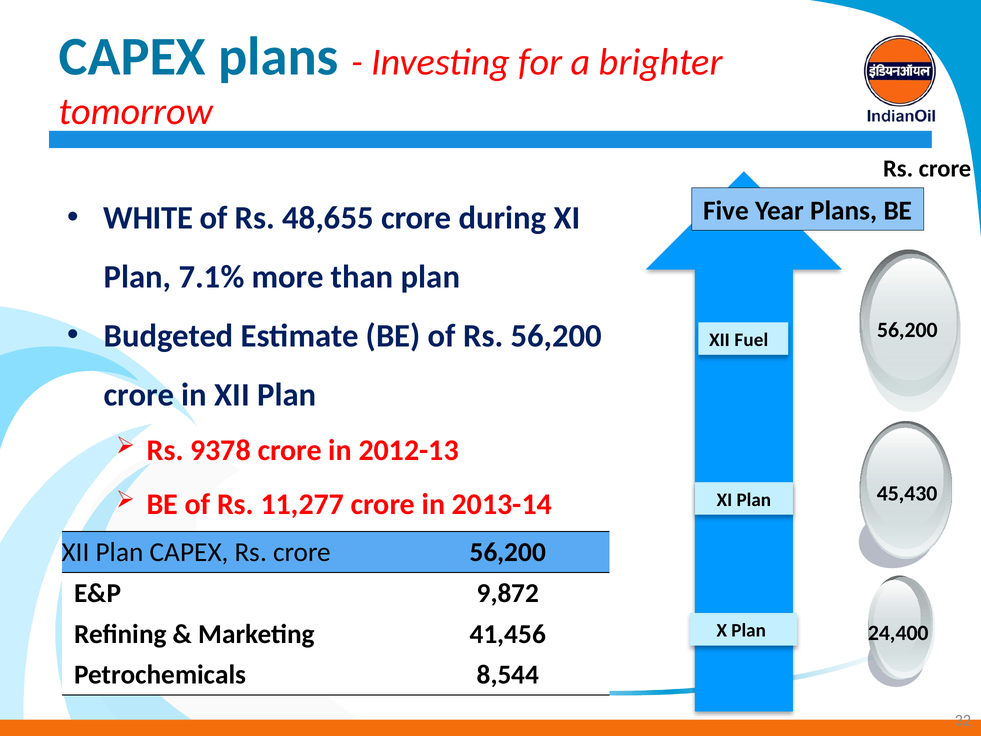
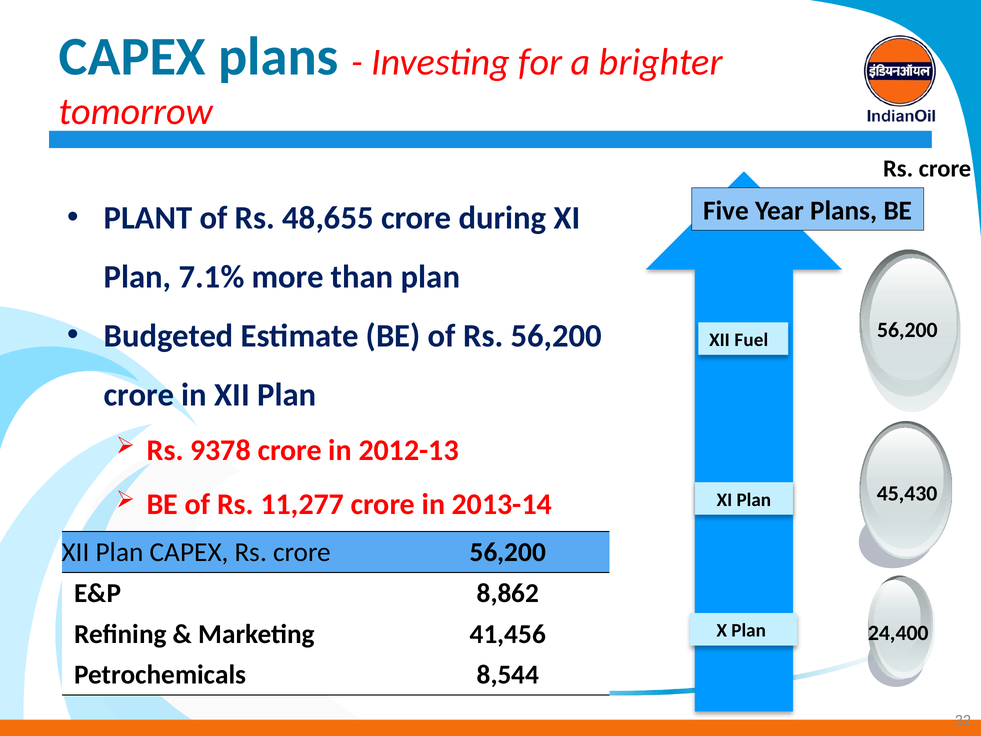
WHITE: WHITE -> PLANT (148, 218)
9,872: 9,872 -> 8,862 (508, 593)
